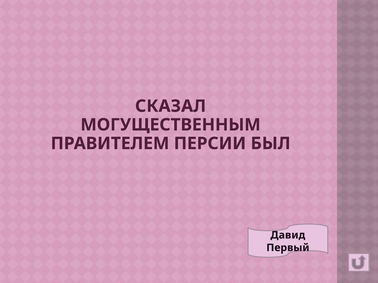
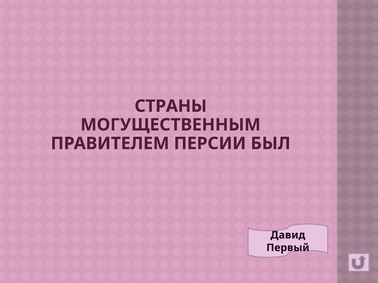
СКАЗАЛ: СКАЗАЛ -> СТРАНЫ (171, 106)
